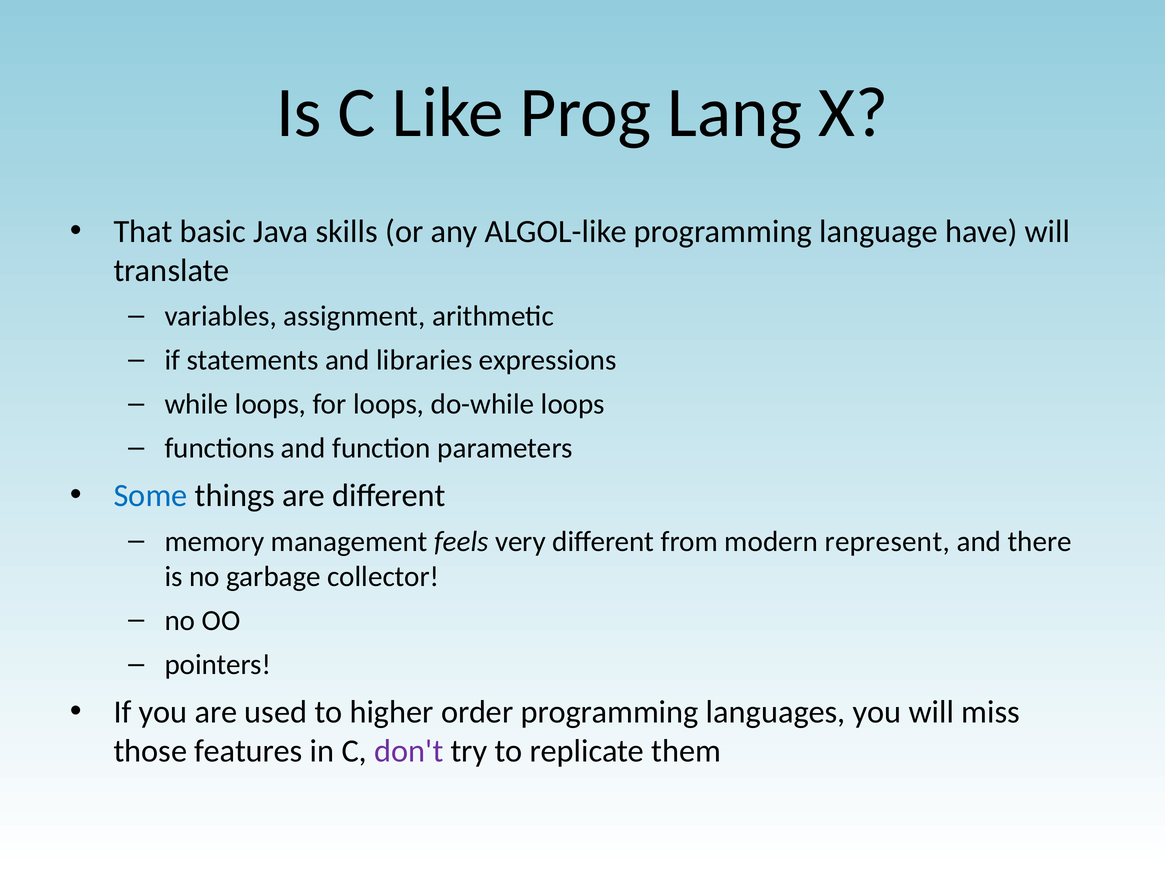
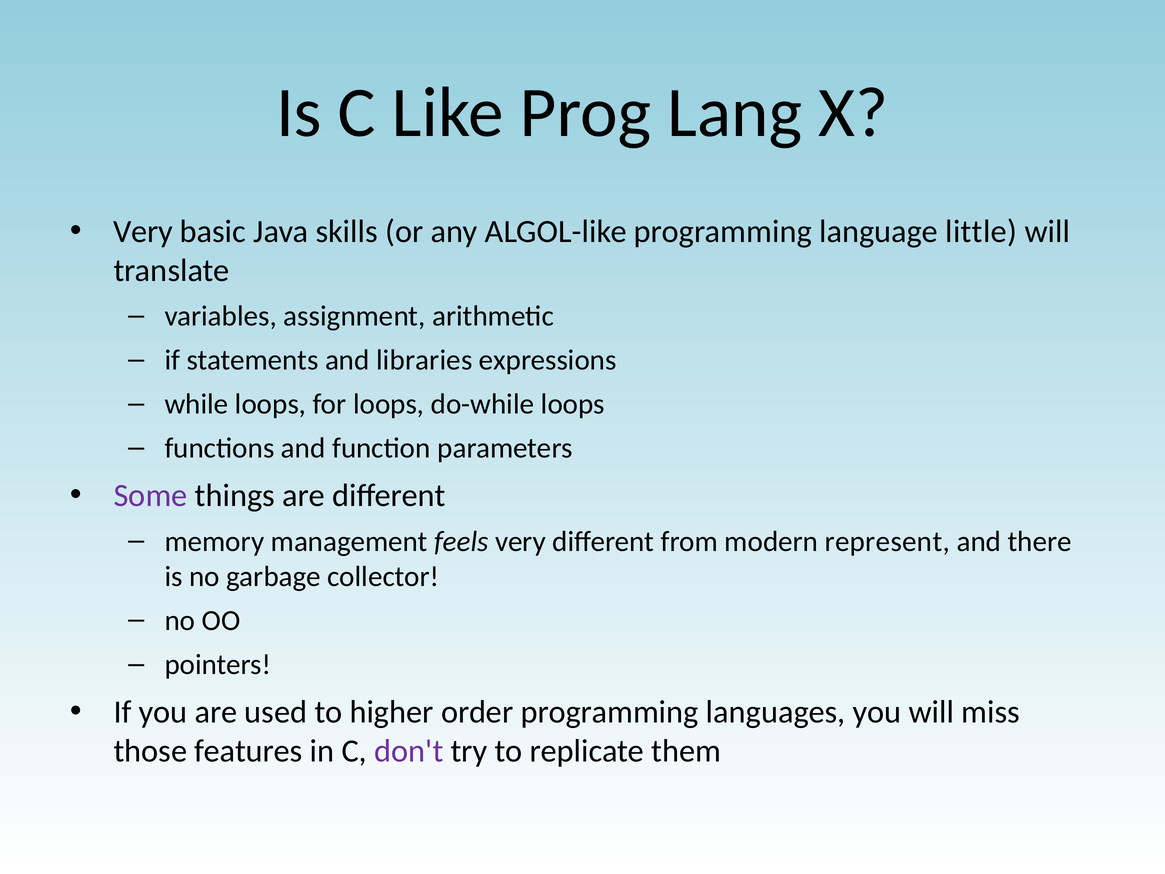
That: That -> Very (143, 231)
have: have -> little (981, 231)
Some colour: blue -> purple (151, 496)
